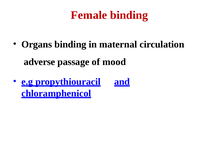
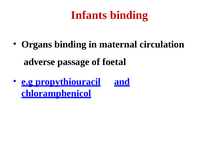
Female: Female -> Infants (89, 15)
mood: mood -> foetal (114, 62)
